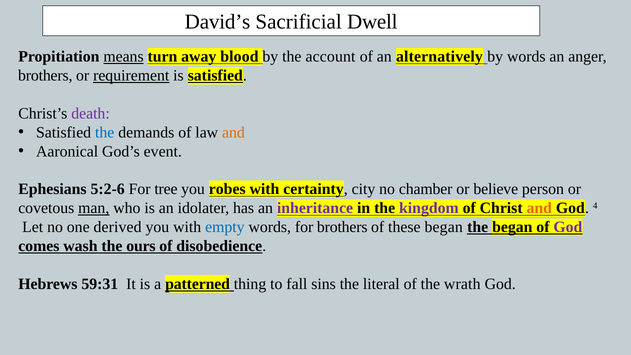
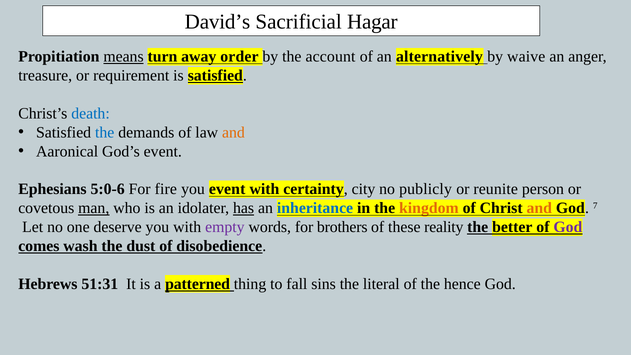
Dwell: Dwell -> Hagar (372, 22)
blood: blood -> order (239, 57)
by words: words -> waive (526, 57)
brothers: brothers -> treasure (45, 76)
requirement underline: present -> none (131, 76)
death colour: purple -> blue (91, 114)
5:2-6: 5:2-6 -> 5:0-6 (108, 189)
tree: tree -> fire (166, 189)
you robes: robes -> event (227, 189)
chamber: chamber -> publicly (426, 189)
believe: believe -> reunite (496, 189)
has underline: none -> present (244, 208)
inheritance colour: purple -> blue (315, 208)
kingdom colour: purple -> orange (429, 208)
4: 4 -> 7 (595, 206)
derived: derived -> deserve (118, 227)
empty colour: blue -> purple (225, 227)
these began: began -> reality (444, 227)
the began: began -> better (512, 227)
ours: ours -> dust (141, 246)
59:31: 59:31 -> 51:31 (100, 284)
wrath: wrath -> hence (462, 284)
